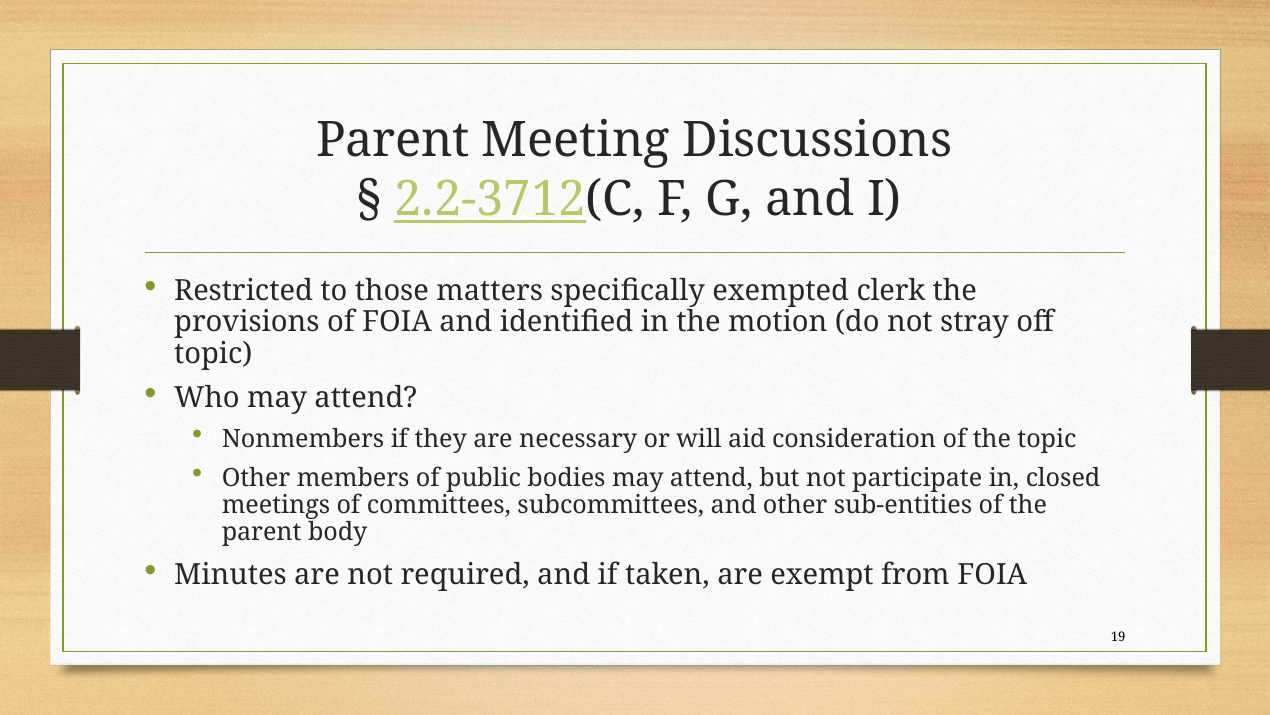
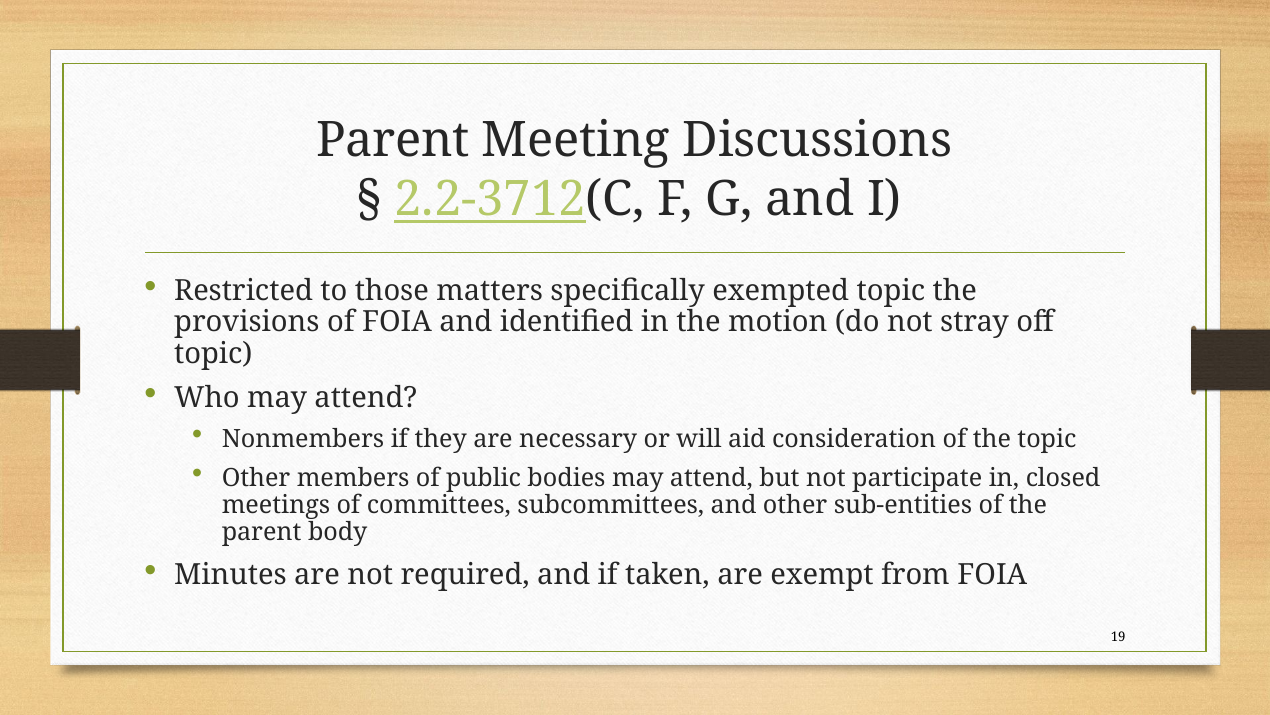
exempted clerk: clerk -> topic (891, 291)
